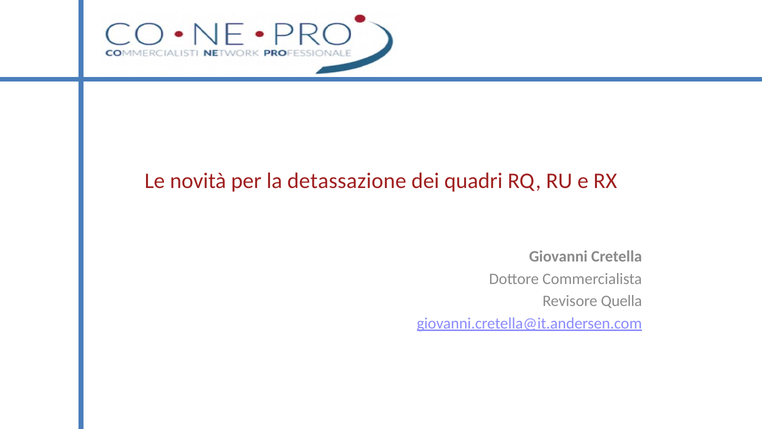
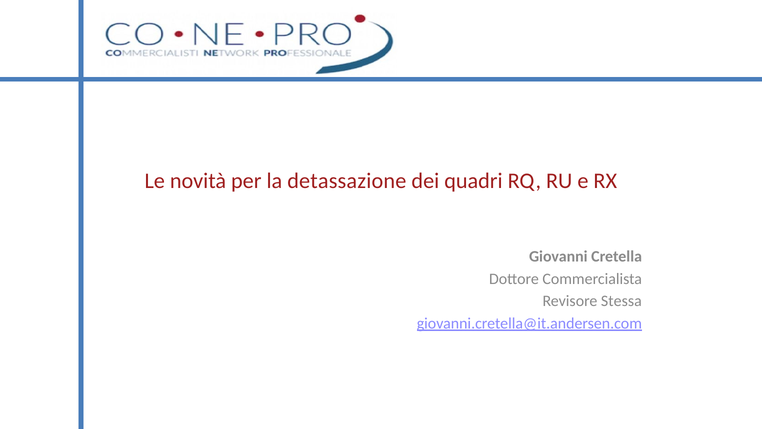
Quella: Quella -> Stessa (621, 301)
